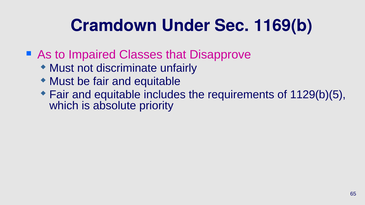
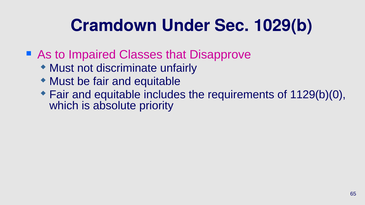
1169(b: 1169(b -> 1029(b (283, 26)
1129(b)(5: 1129(b)(5 -> 1129(b)(0 (318, 95)
